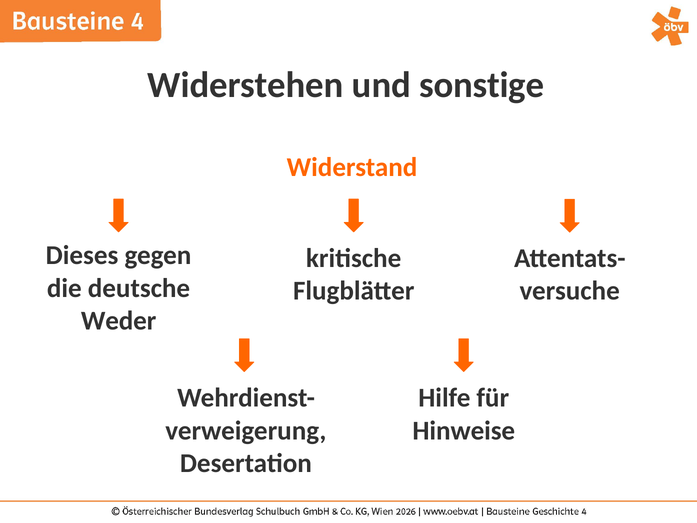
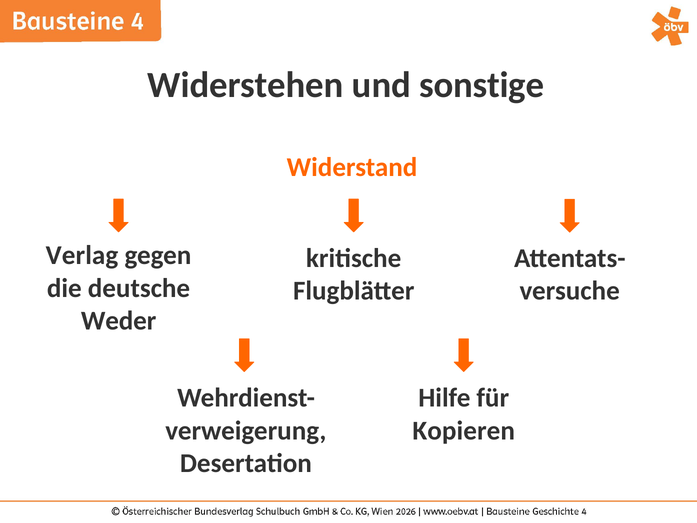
Dieses: Dieses -> Verlag (82, 255)
Hinweise: Hinweise -> Kopieren (464, 430)
